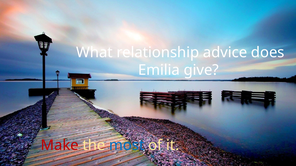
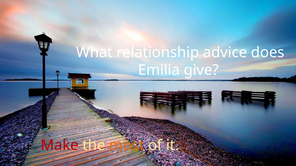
most colour: blue -> orange (127, 146)
